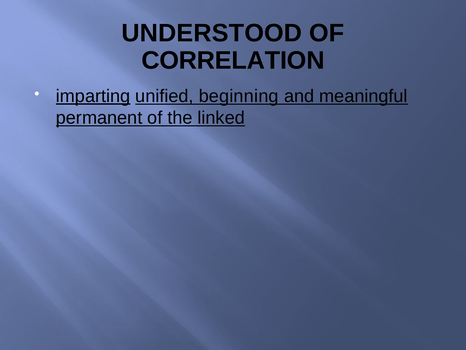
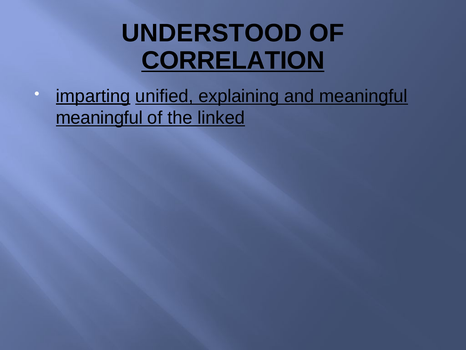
CORRELATION underline: none -> present (233, 60)
beginning: beginning -> explaining (239, 96)
permanent: permanent -> meaningful (99, 118)
